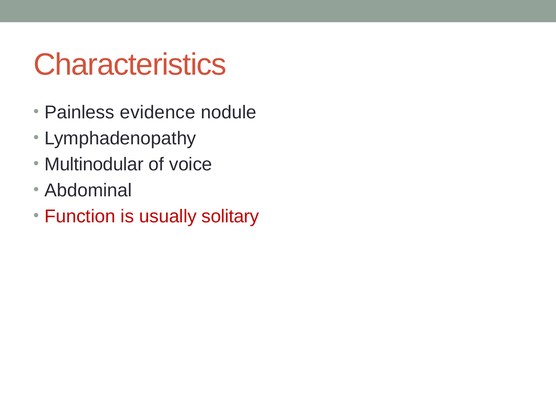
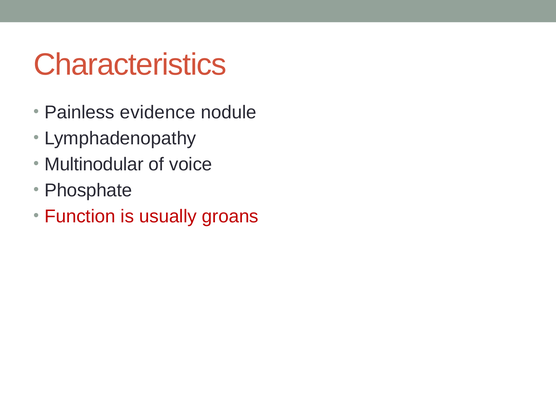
Abdominal: Abdominal -> Phosphate (88, 190)
solitary: solitary -> groans (230, 216)
